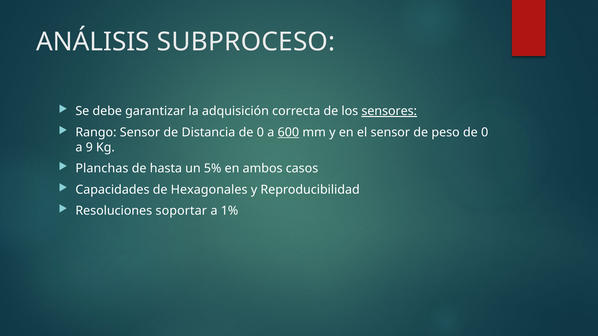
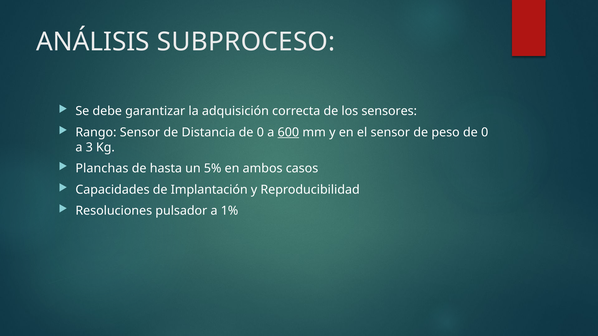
sensores underline: present -> none (389, 111)
9: 9 -> 3 (89, 147)
Hexagonales: Hexagonales -> Implantación (209, 190)
soportar: soportar -> pulsador (181, 211)
